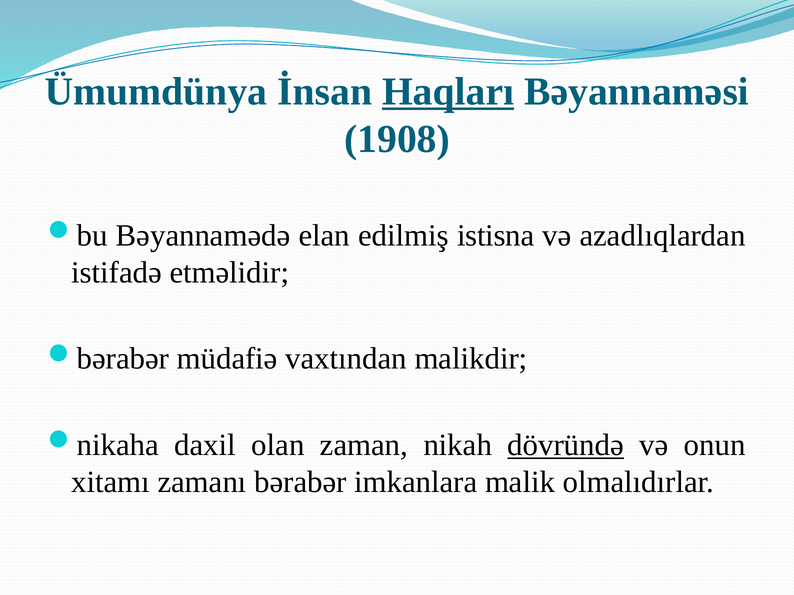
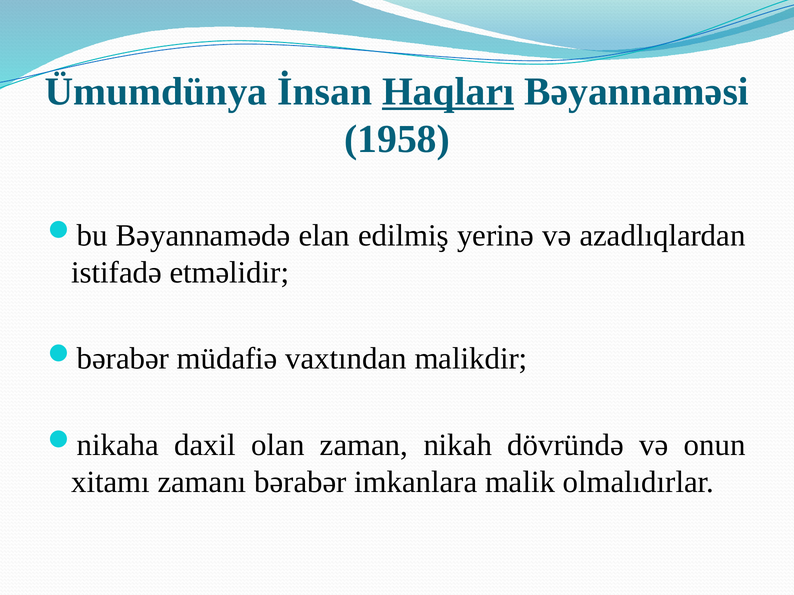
1908: 1908 -> 1958 (397, 139)
istisna: istisna -> yerinə (496, 236)
dövründə underline: present -> none (566, 445)
